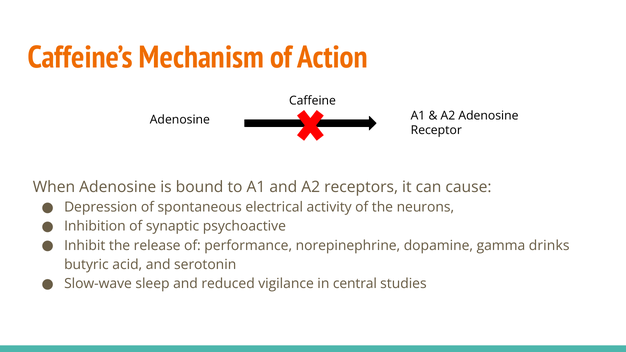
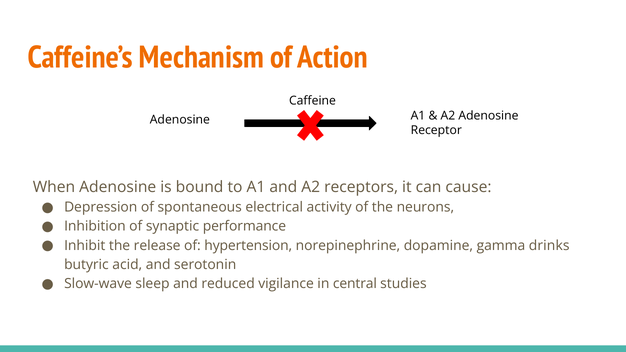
psychoactive: psychoactive -> performance (244, 226)
performance: performance -> hypertension (248, 246)
